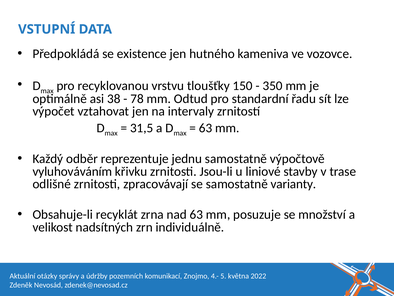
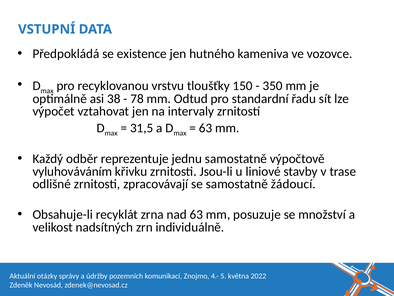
varianty: varianty -> žádoucí (293, 184)
